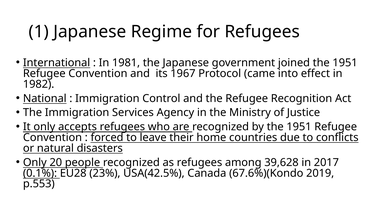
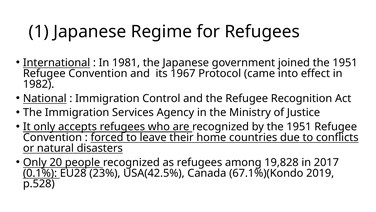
39,628: 39,628 -> 19,828 (281, 162)
67.6%)(Kondo: 67.6%)(Kondo -> 67.1%)(Kondo (266, 173)
p.553: p.553 -> p.528 (39, 183)
